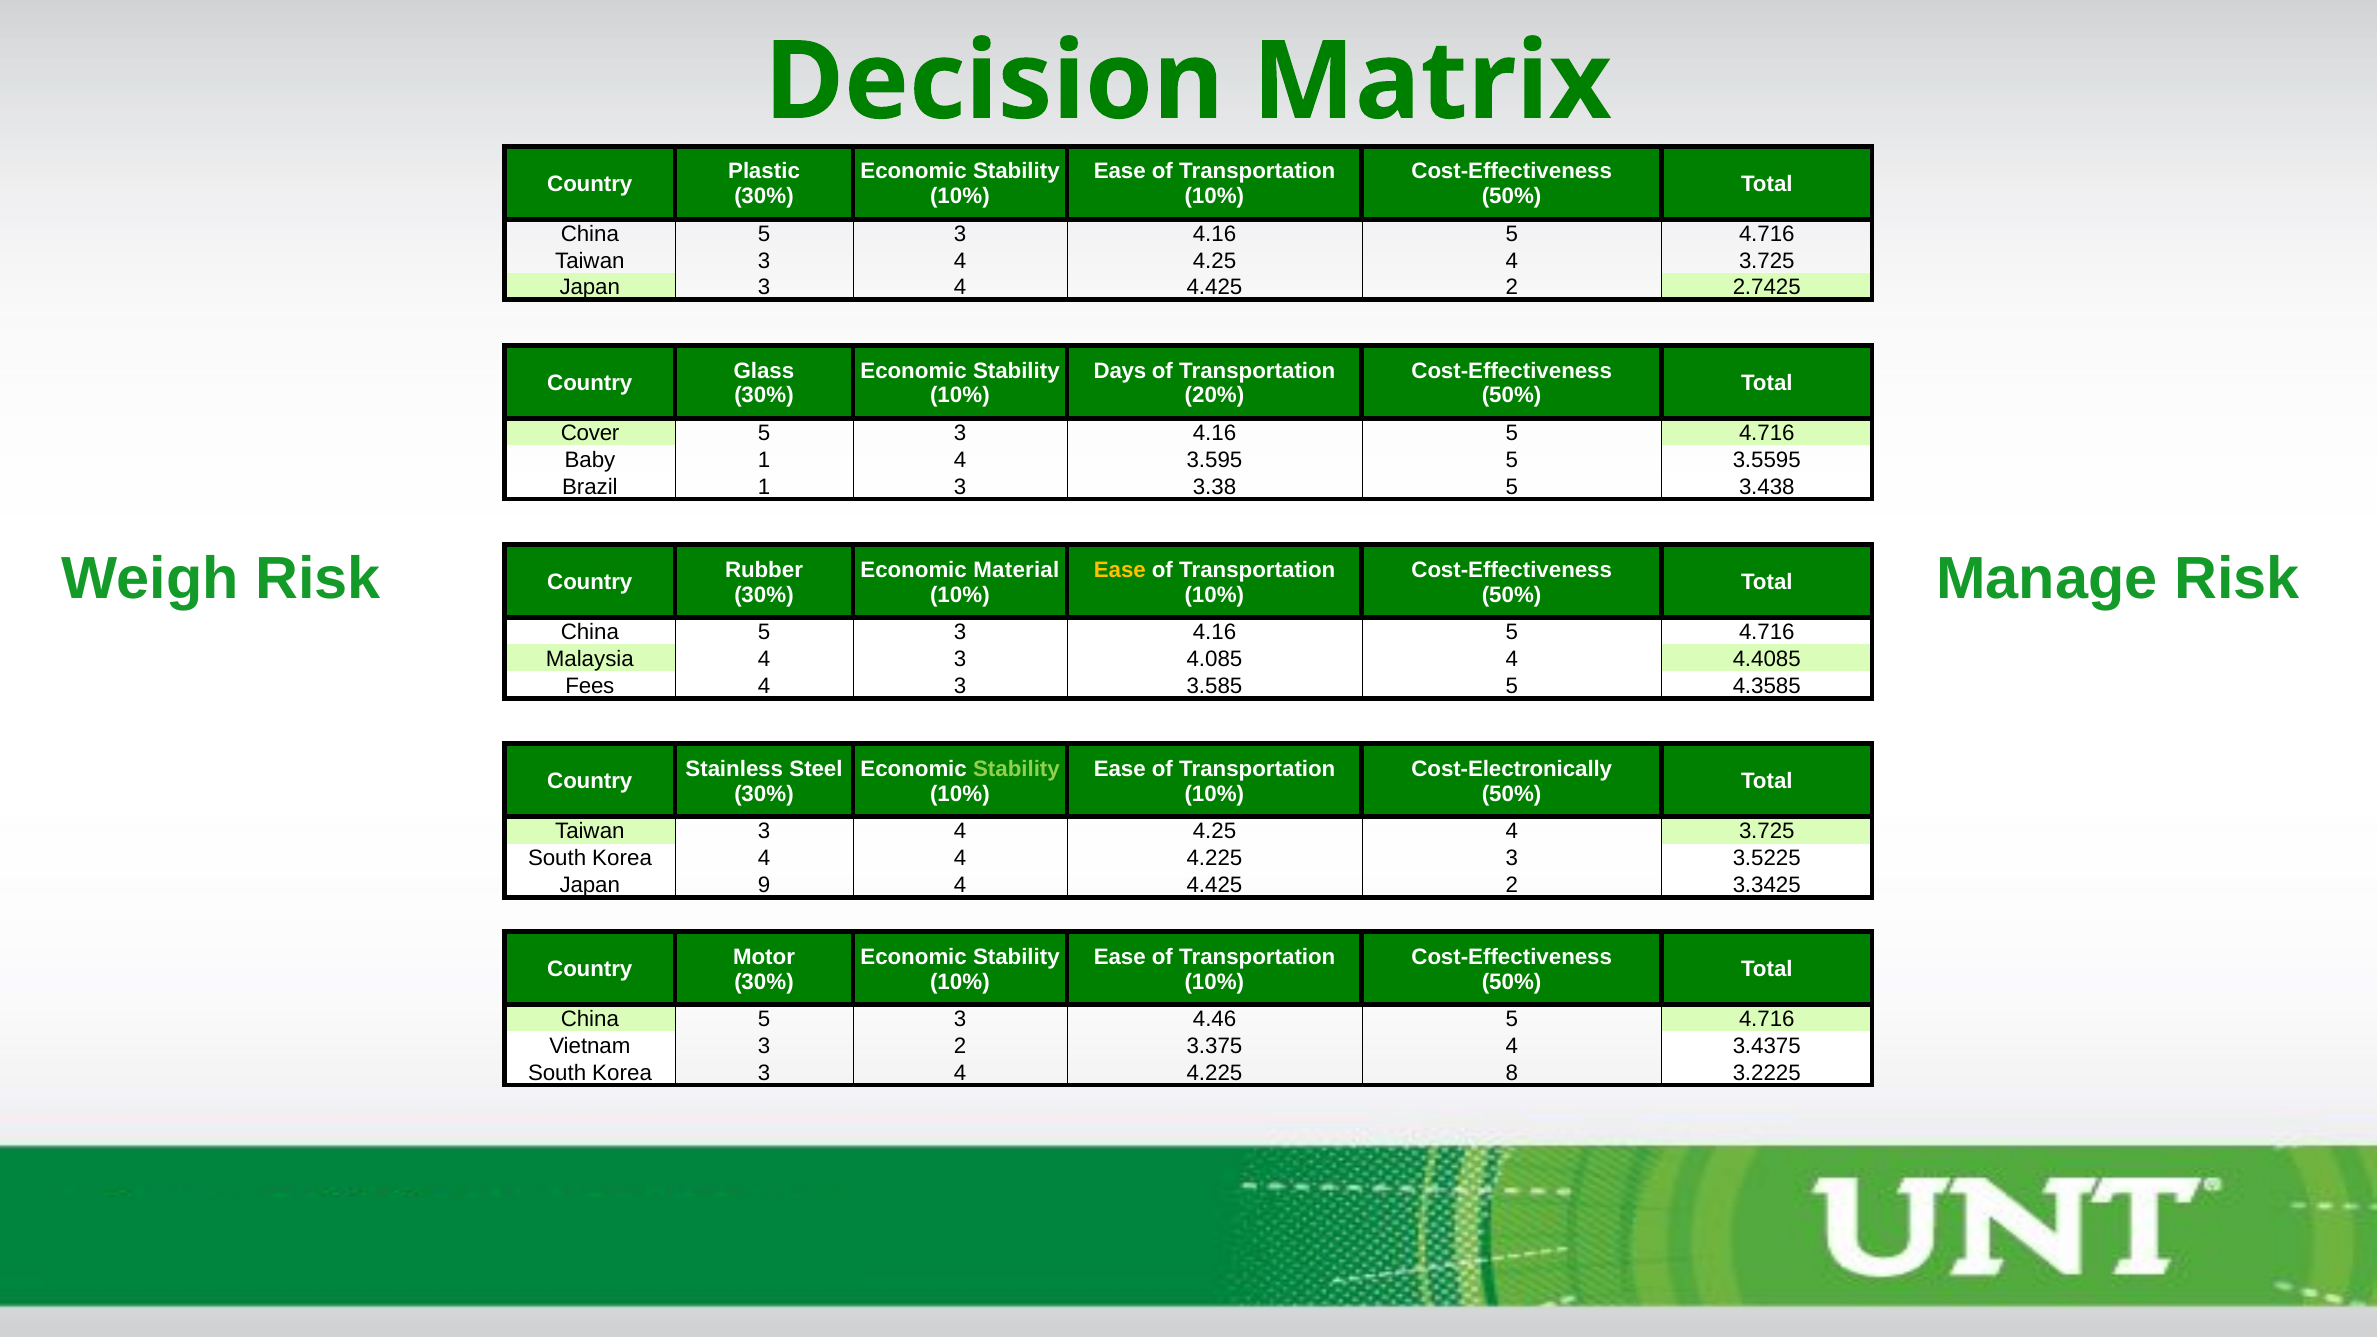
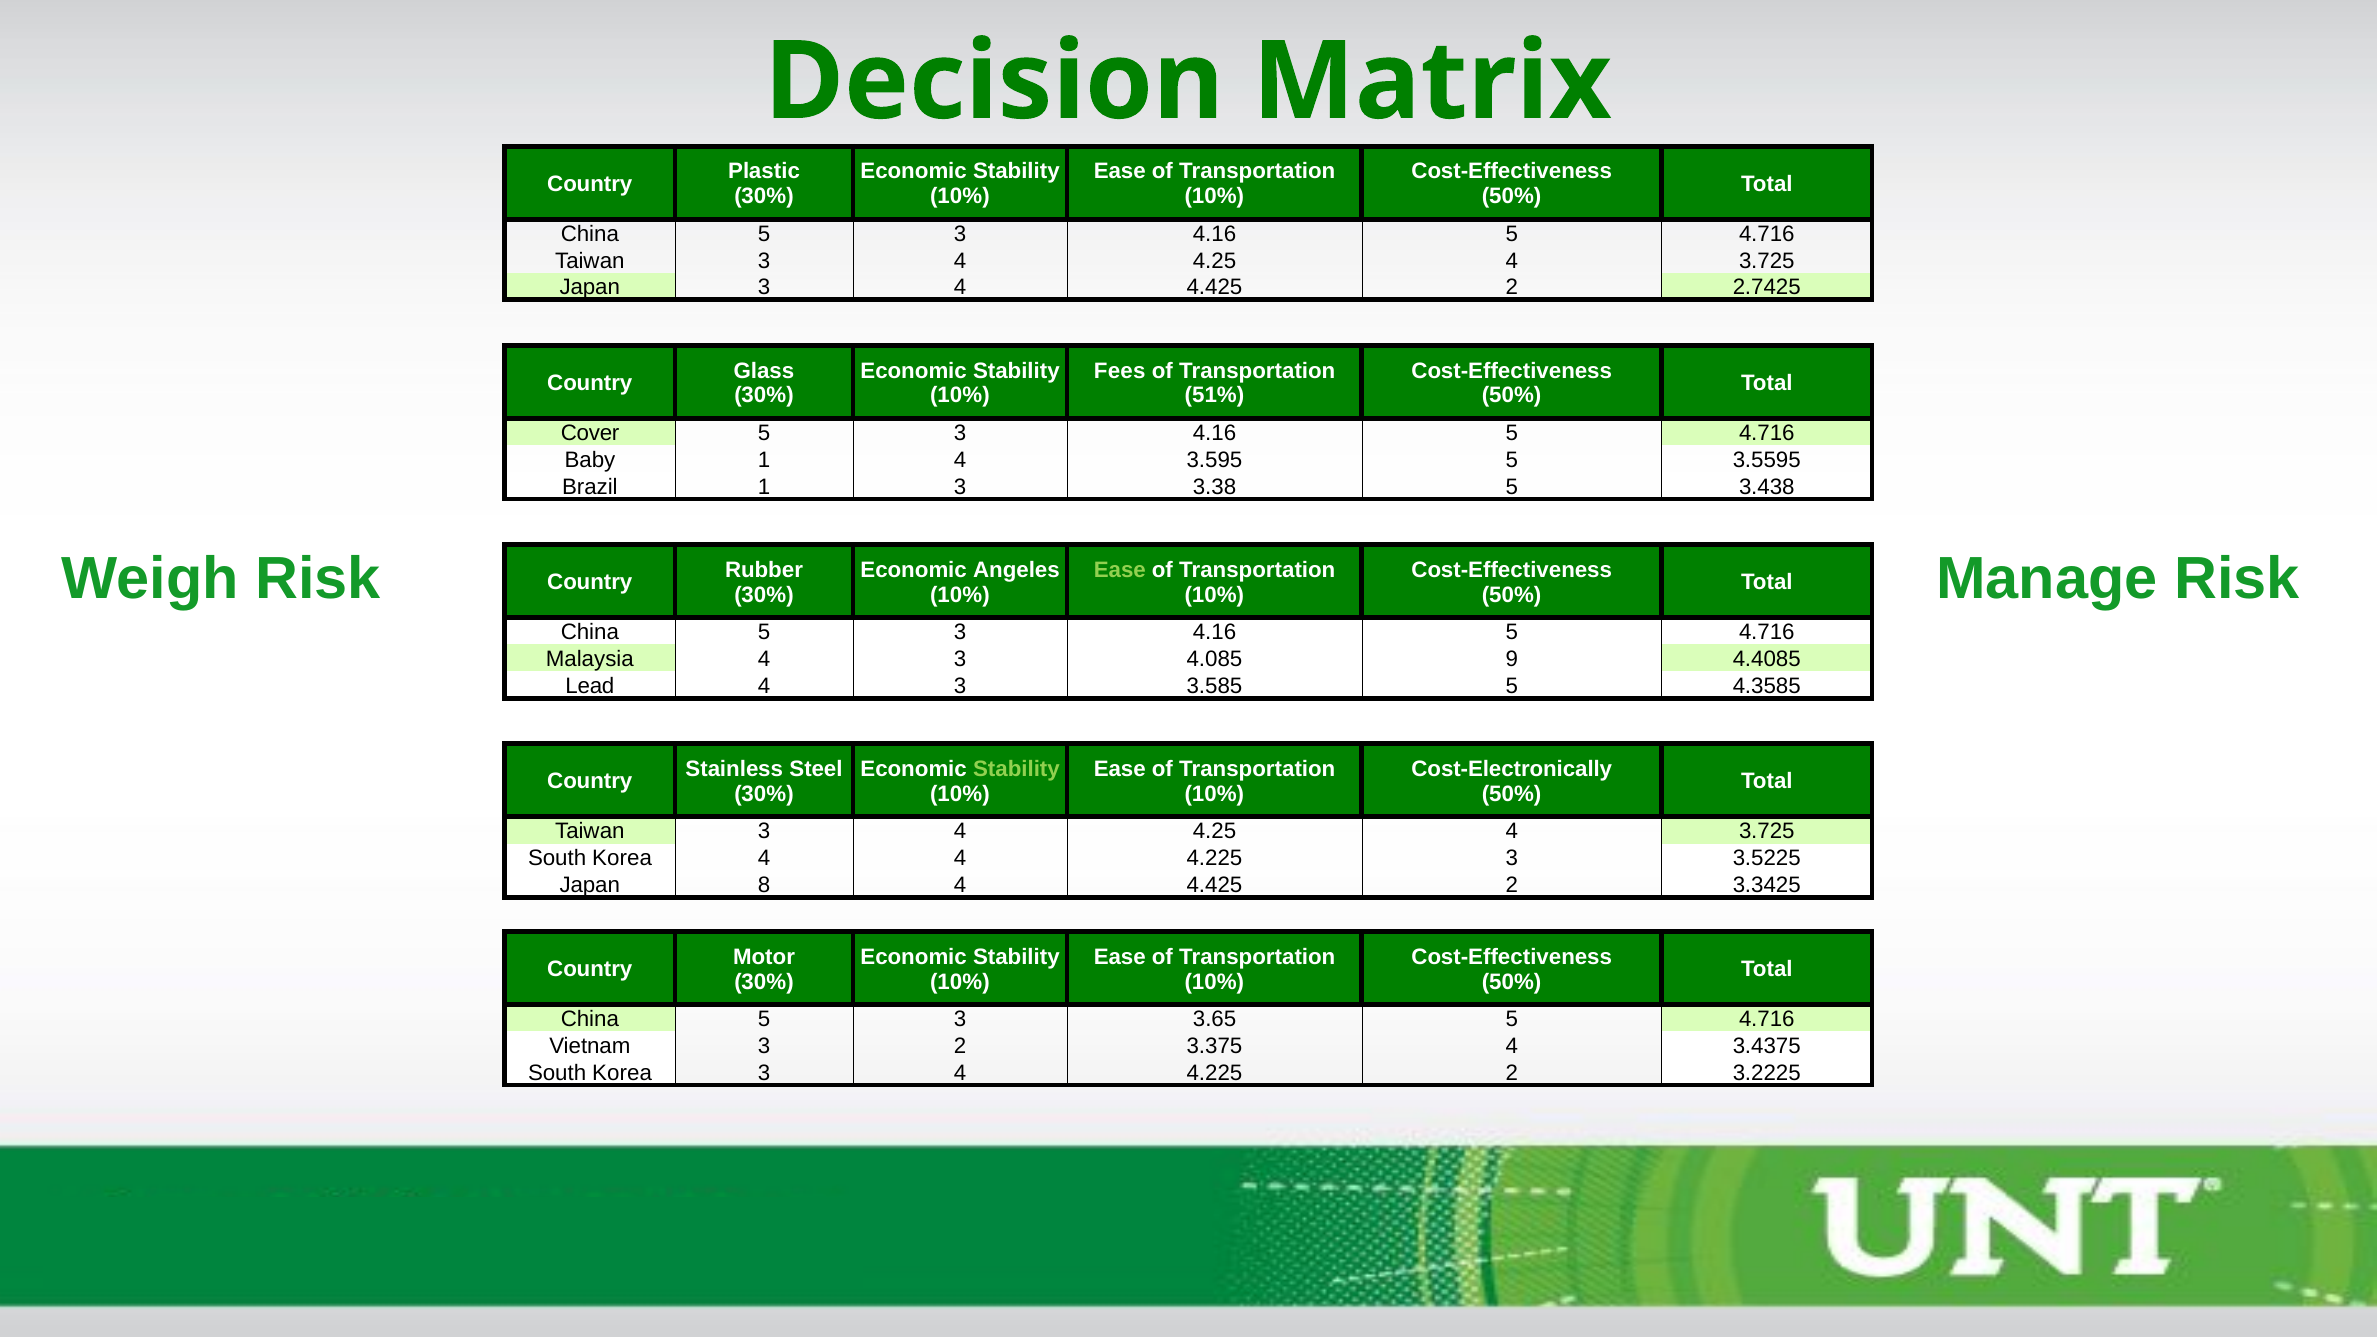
Days: Days -> Fees (1120, 371)
20%: 20% -> 51% (1214, 396)
Material: Material -> Angeles (1016, 570)
Ease colour: yellow -> light green (1120, 570)
4.085 4: 4 -> 9 (1512, 659)
Fees: Fees -> Lead (590, 686)
9: 9 -> 8 (764, 885)
4.46: 4.46 -> 3.65 (1215, 1019)
4.225 8: 8 -> 2 (1512, 1073)
